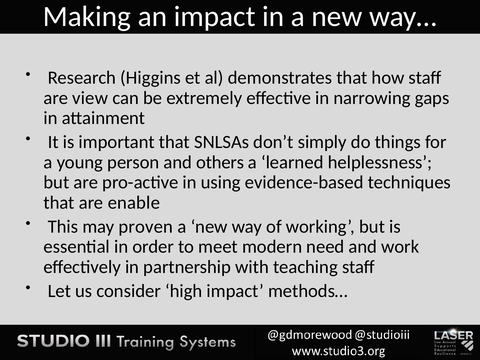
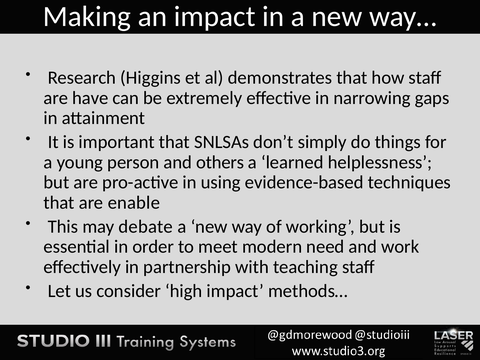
view: view -> have (90, 98)
proven: proven -> debate (146, 227)
